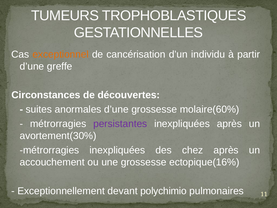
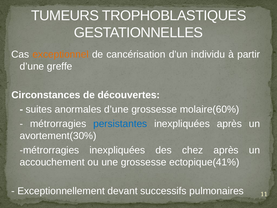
persistantes colour: purple -> blue (120, 124)
ectopique(16%: ectopique(16% -> ectopique(41% (204, 162)
polychimio: polychimio -> successifs (163, 191)
